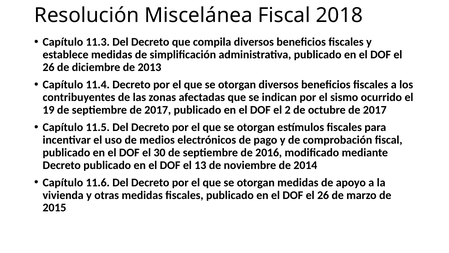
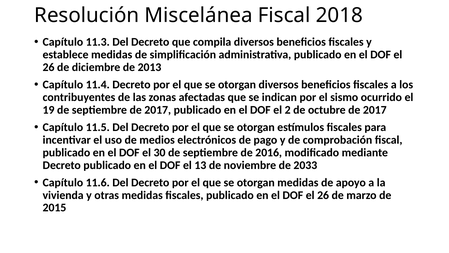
2014: 2014 -> 2033 (305, 165)
